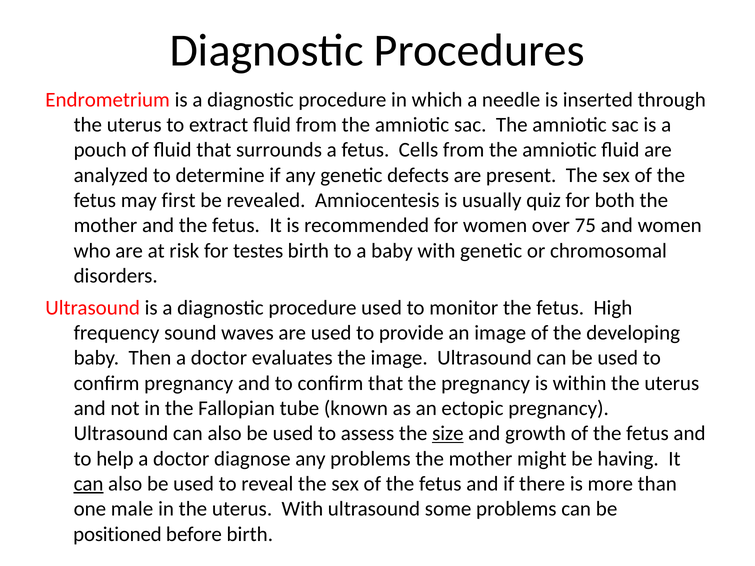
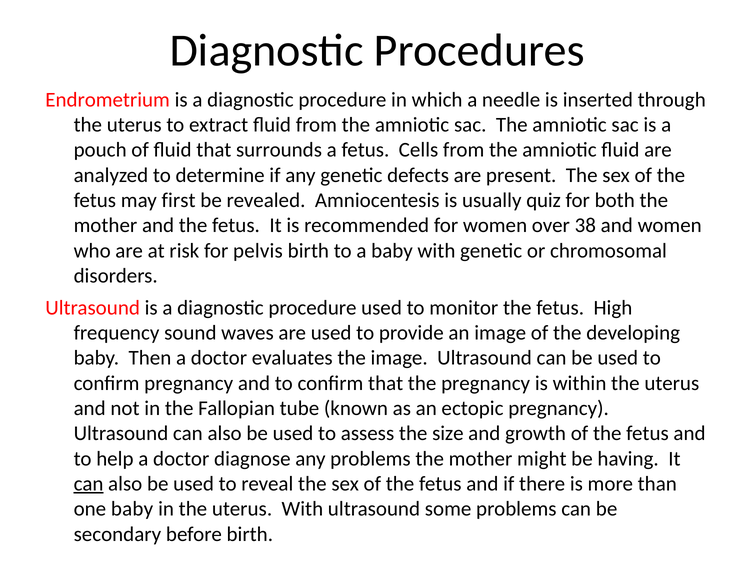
75: 75 -> 38 (585, 226)
testes: testes -> pelvis (258, 251)
size underline: present -> none (448, 434)
one male: male -> baby (132, 509)
positioned: positioned -> secondary (117, 534)
